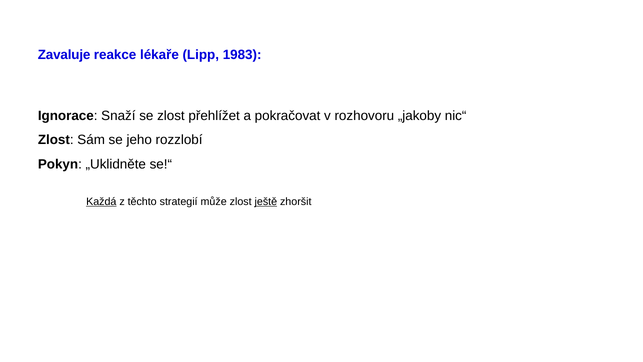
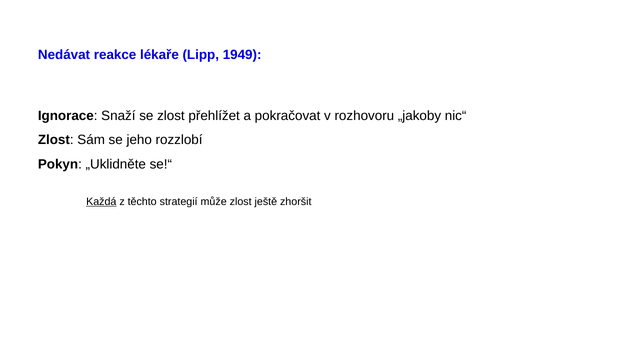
Zavaluje: Zavaluje -> Nedávat (64, 55)
1983: 1983 -> 1949 (242, 55)
ještě underline: present -> none (266, 202)
